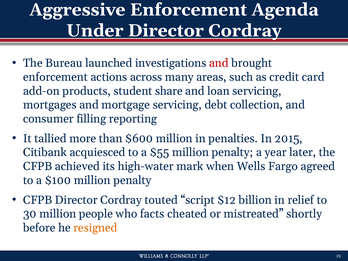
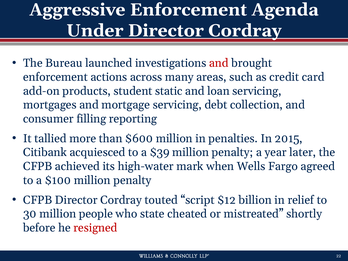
share: share -> static (169, 91)
$55: $55 -> $39 (160, 152)
facts: facts -> state (152, 214)
resigned colour: orange -> red (95, 228)
